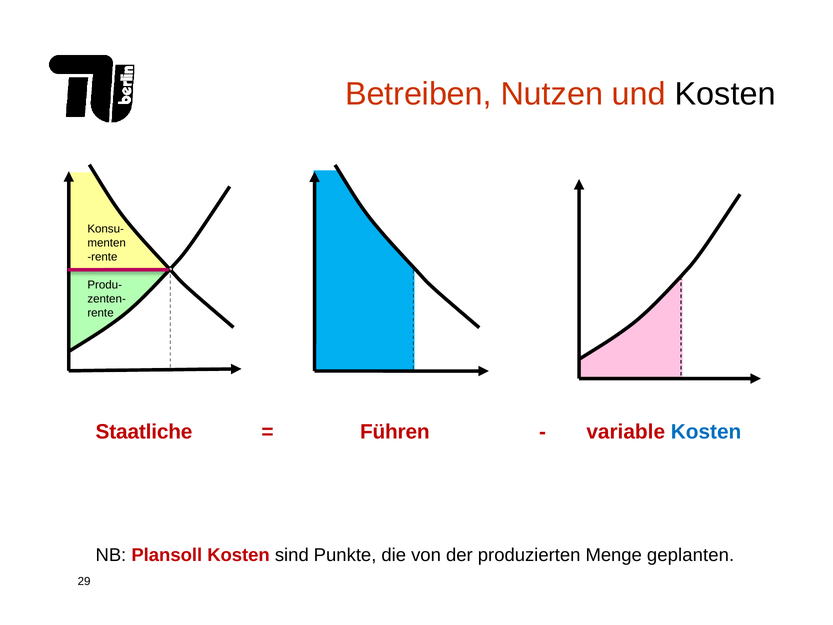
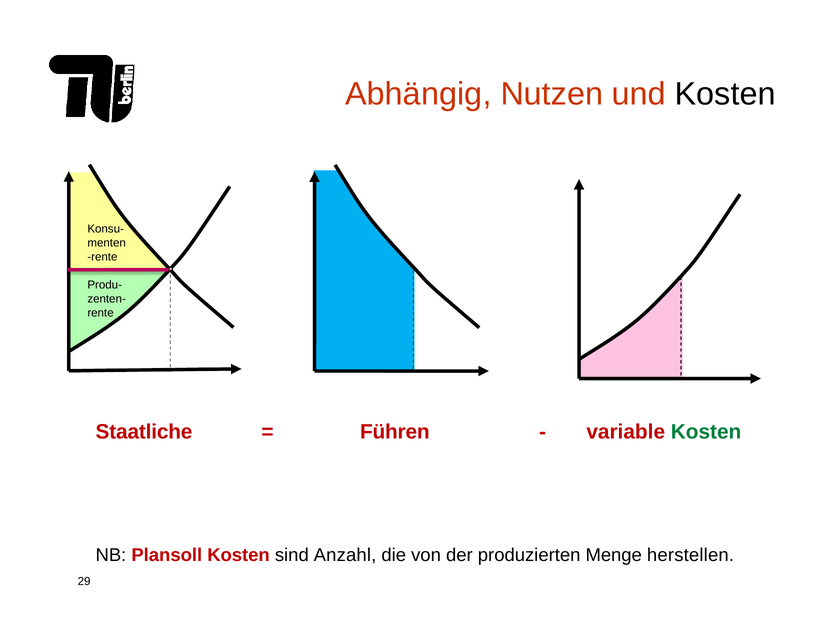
Betreiben: Betreiben -> Abhängig (418, 94)
Kosten colour: blue -> green (706, 432)
Punkte: Punkte -> Anzahl (345, 555)
geplanten: geplanten -> herstellen (691, 555)
